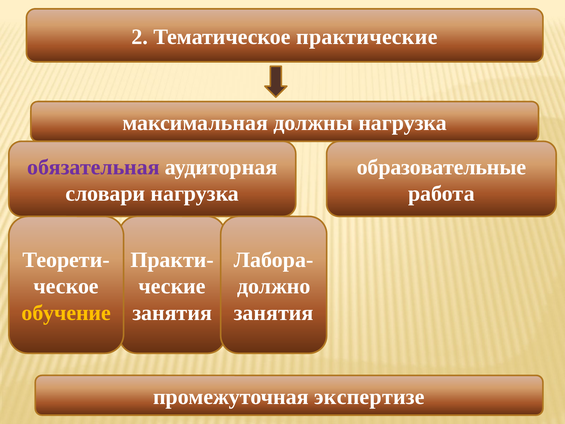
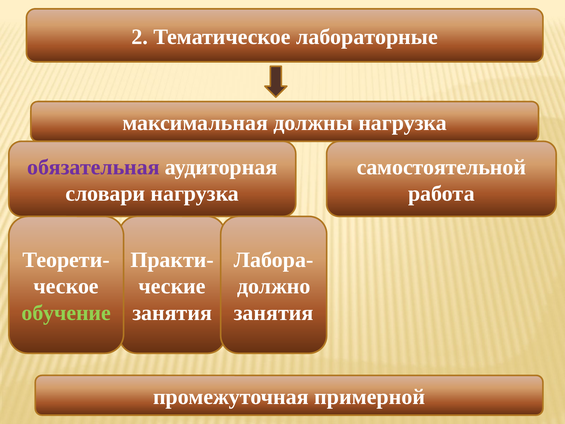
практические: практические -> лабораторные (367, 37)
образовательные: образовательные -> самостоятельной (441, 167)
обучение colour: yellow -> light green (66, 313)
экспертизе: экспертизе -> примерной (370, 397)
